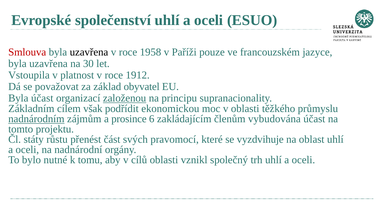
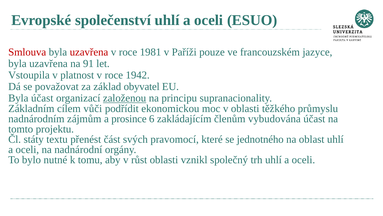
uzavřena colour: black -> red (89, 52)
1958: 1958 -> 1981 (151, 52)
30: 30 -> 91 (88, 63)
1912: 1912 -> 1942 (138, 75)
však: však -> vůči (93, 108)
nadnárodním underline: present -> none (36, 119)
růstu: růstu -> textu (57, 139)
vyzdvihuje: vyzdvihuje -> jednotného (260, 139)
cílů: cílů -> růst (139, 159)
